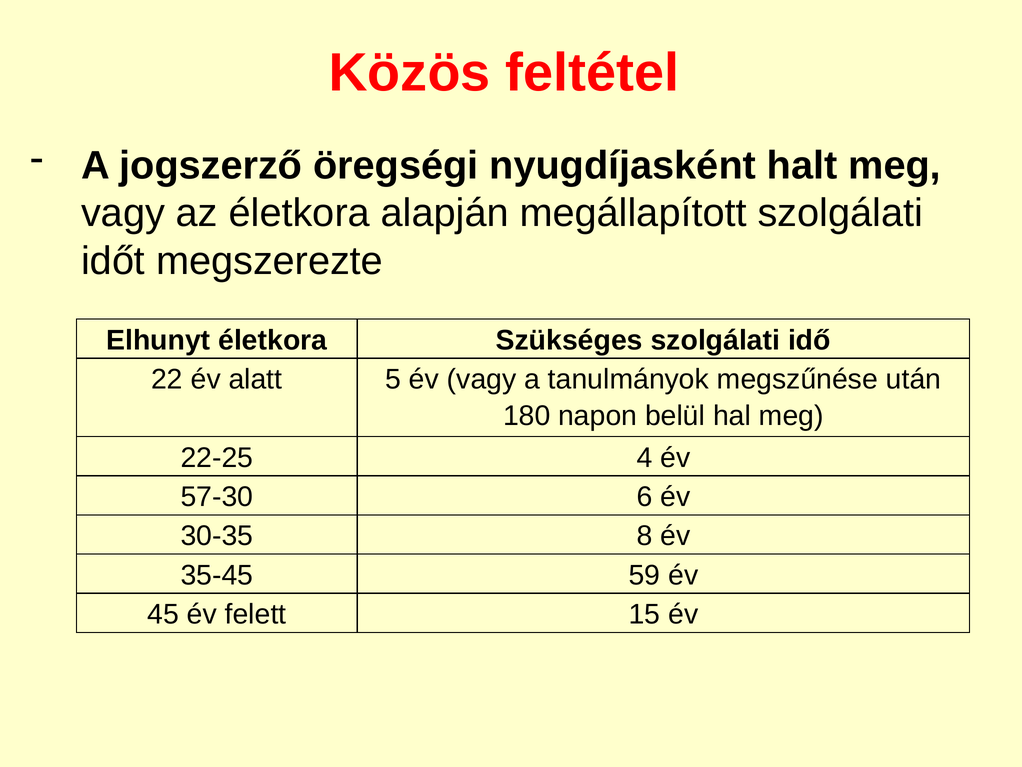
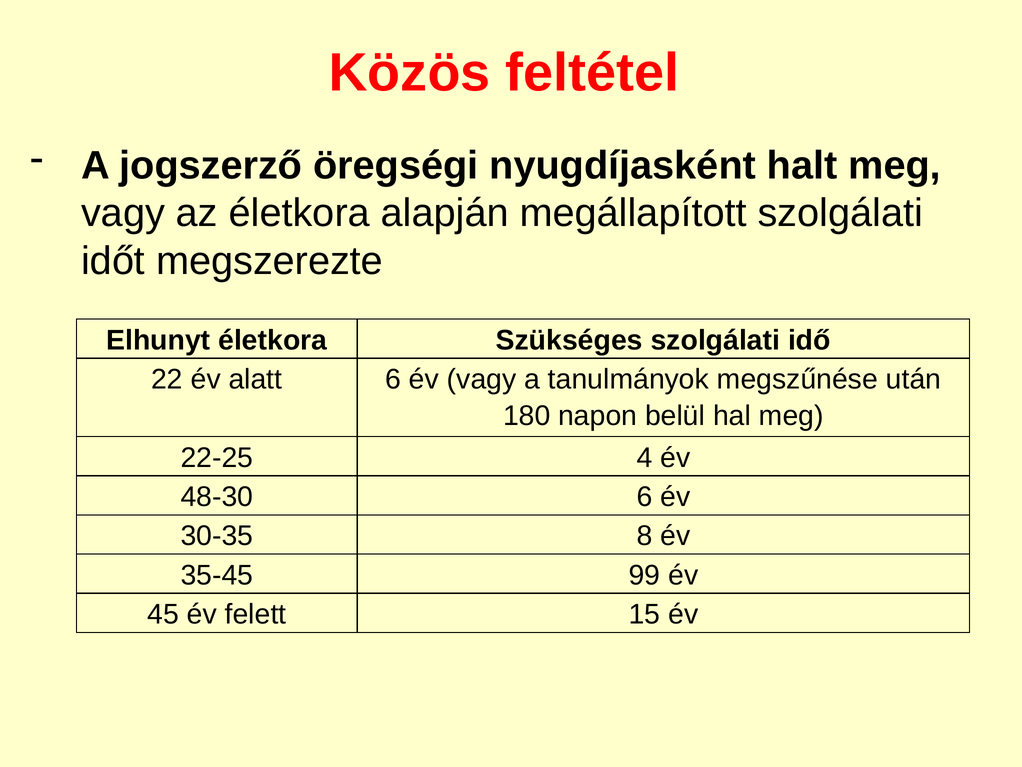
alatt 5: 5 -> 6 (393, 379)
57-30: 57-30 -> 48-30 (217, 497)
59: 59 -> 99 (644, 575)
